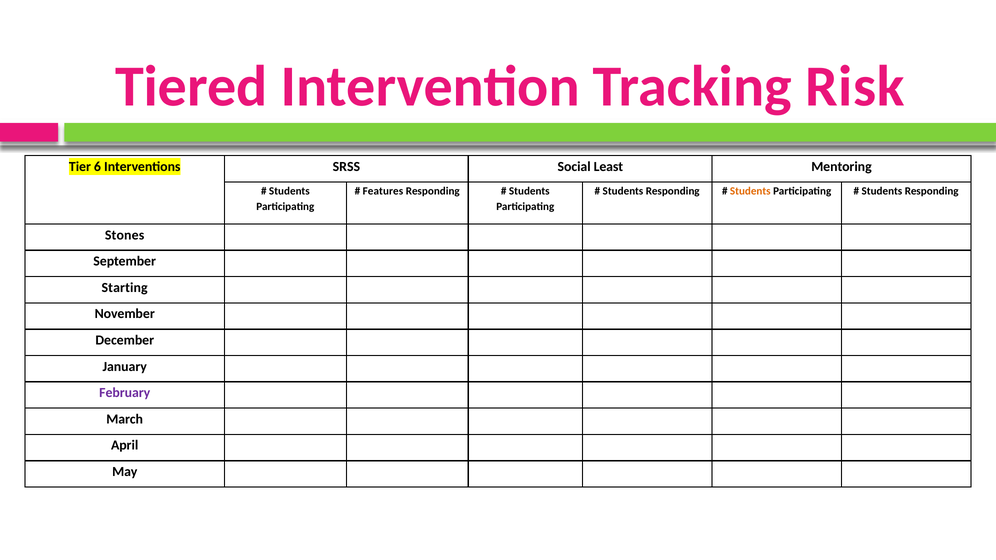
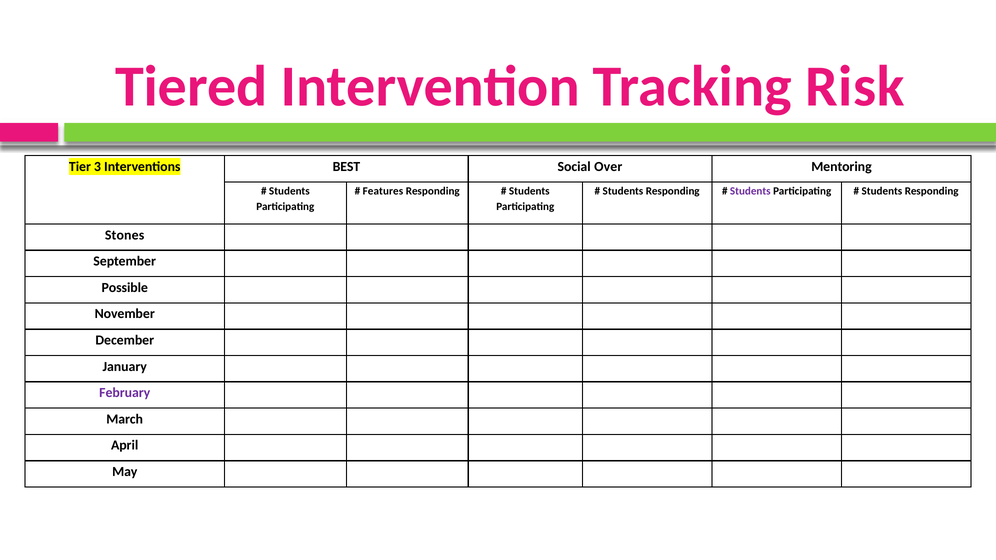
6: 6 -> 3 (97, 167)
SRSS: SRSS -> BEST (346, 167)
Least: Least -> Over (608, 167)
Students colour: orange -> purple (750, 191)
Starting: Starting -> Possible (125, 288)
